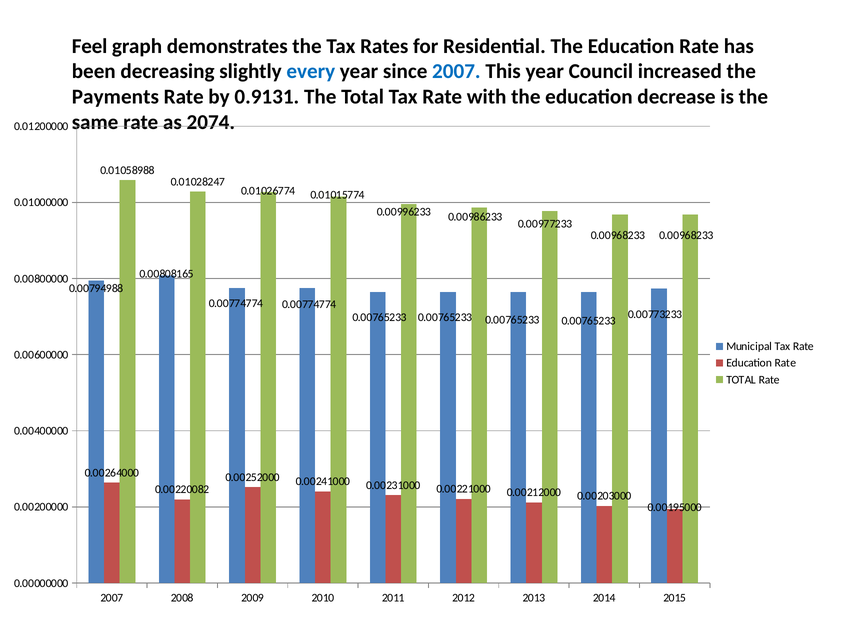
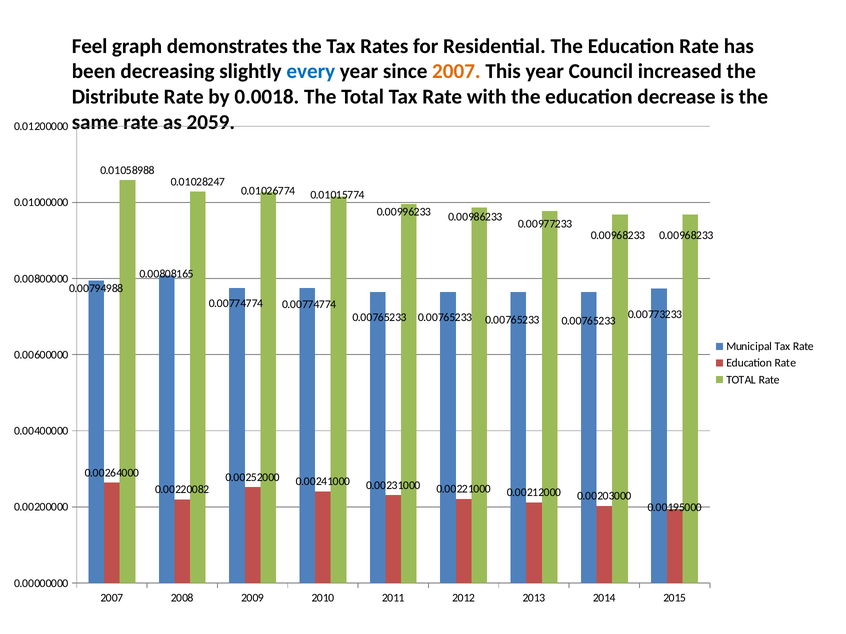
2007 colour: blue -> orange (456, 71)
Payments: Payments -> Distribute (115, 97)
0.9131: 0.9131 -> 0.0018 (267, 97)
2074: 2074 -> 2059 (211, 122)
